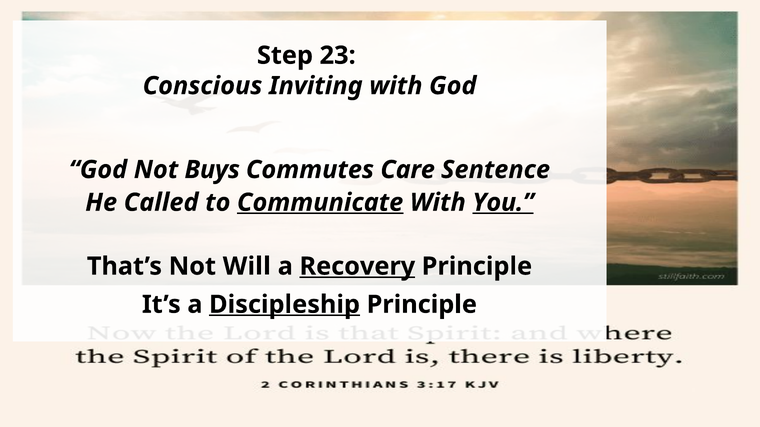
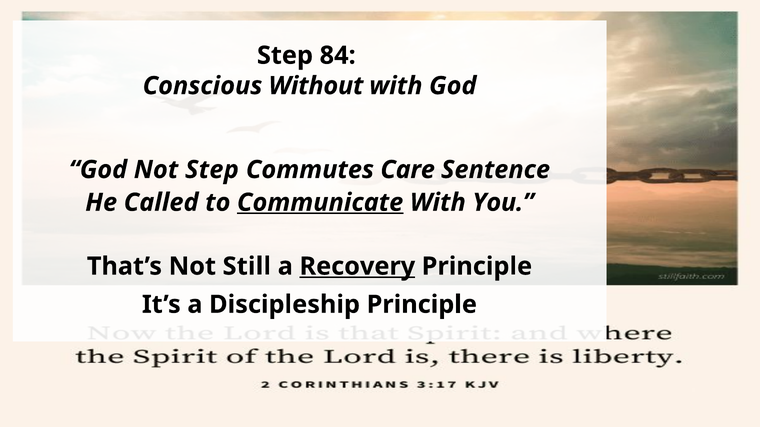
23: 23 -> 84 (338, 55)
Inviting: Inviting -> Without (316, 86)
Not Buys: Buys -> Step (212, 170)
You underline: present -> none (503, 203)
Will: Will -> Still (247, 267)
Discipleship underline: present -> none (285, 305)
